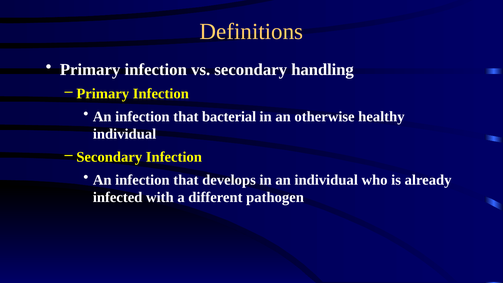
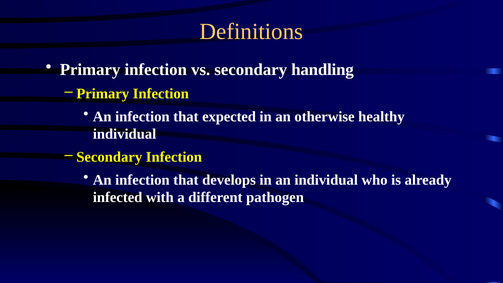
bacterial: bacterial -> expected (229, 117)
